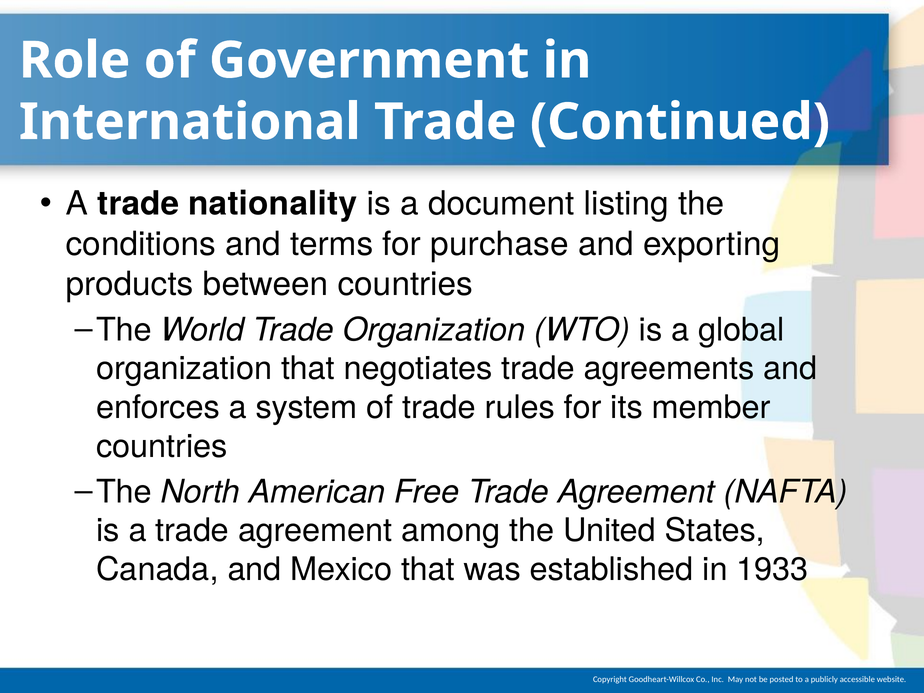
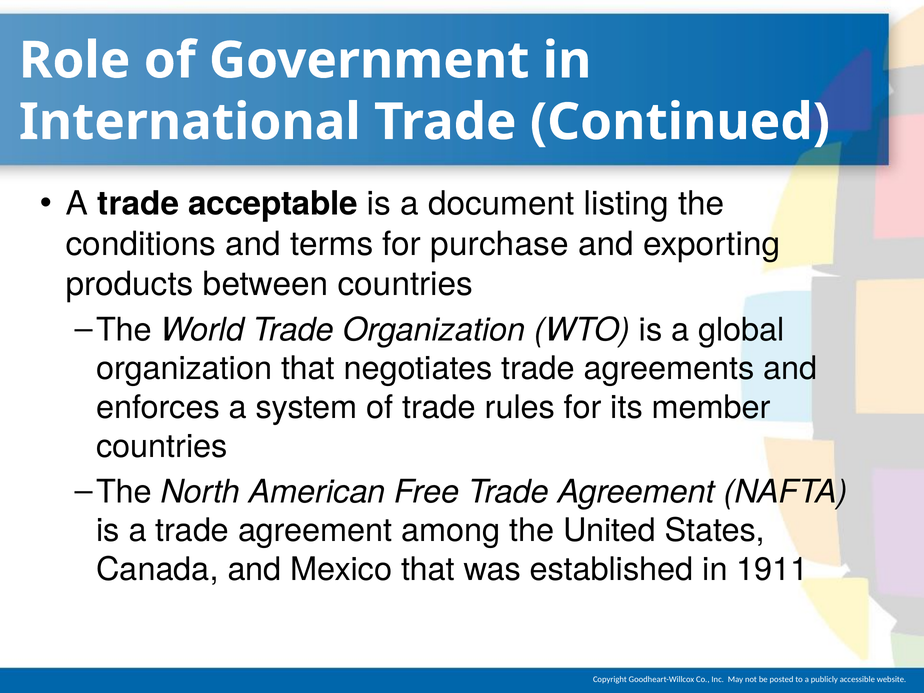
nationality: nationality -> acceptable (273, 204)
1933: 1933 -> 1911 (773, 570)
